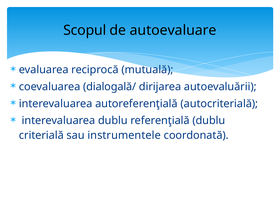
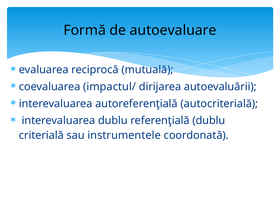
Scopul: Scopul -> Formă (85, 30)
dialogală/: dialogală/ -> impactul/ (110, 87)
